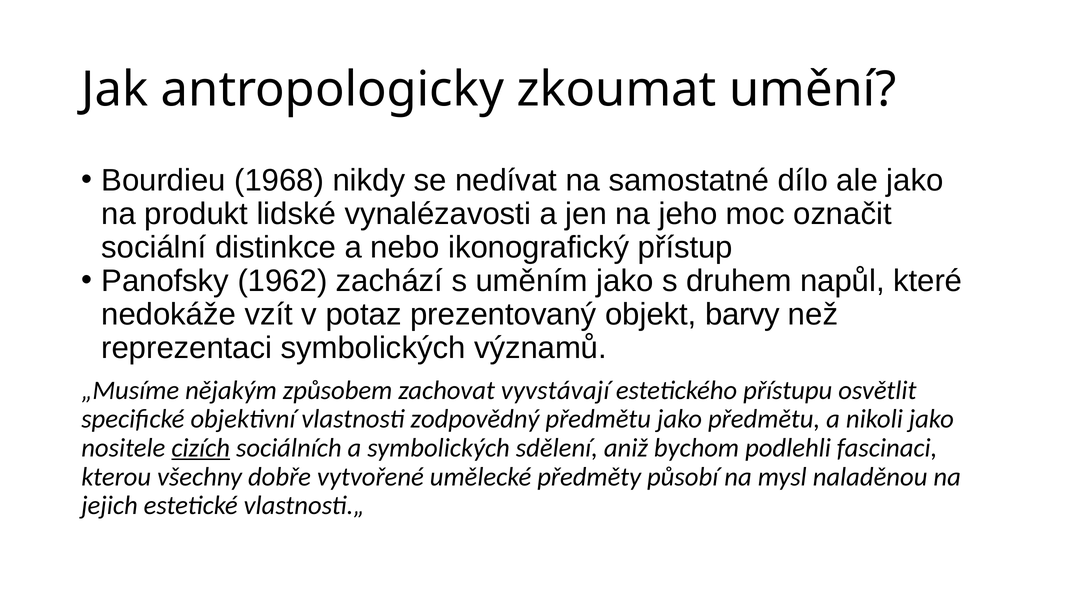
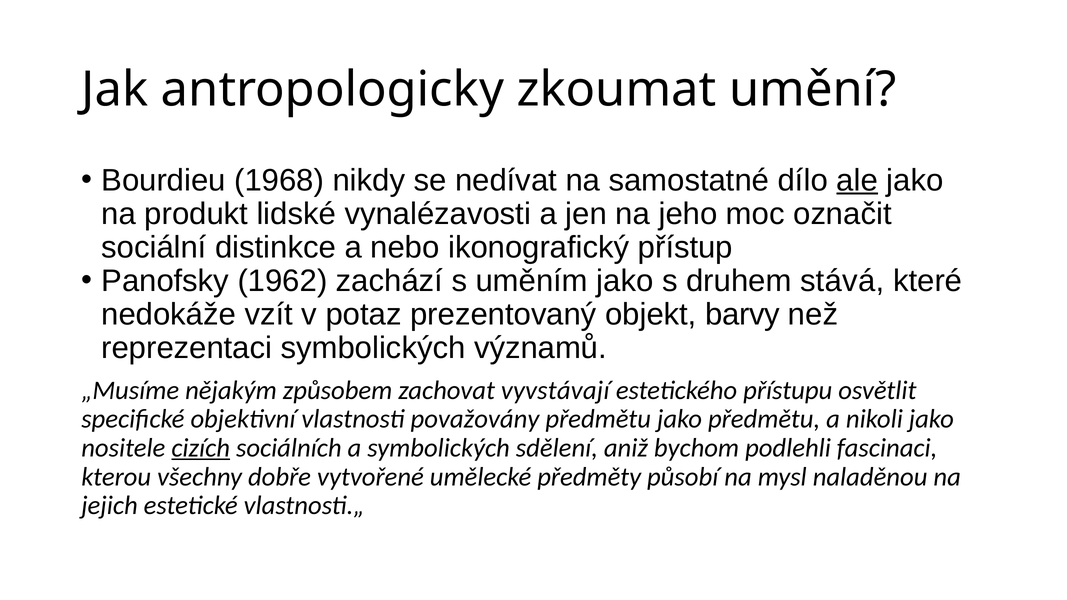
ale underline: none -> present (857, 180)
napůl: napůl -> stává (842, 281)
zodpovědný: zodpovědný -> považovány (475, 419)
